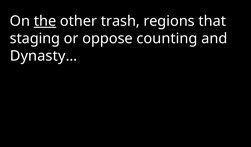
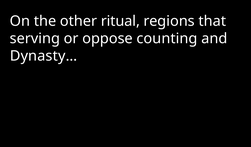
the underline: present -> none (45, 21)
trash: trash -> ritual (120, 21)
staging: staging -> serving (35, 38)
